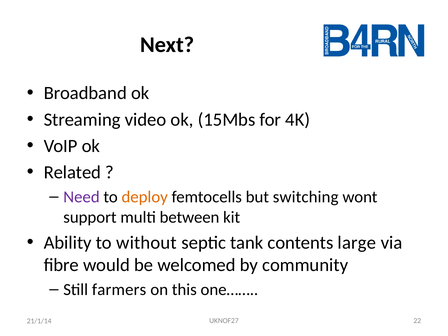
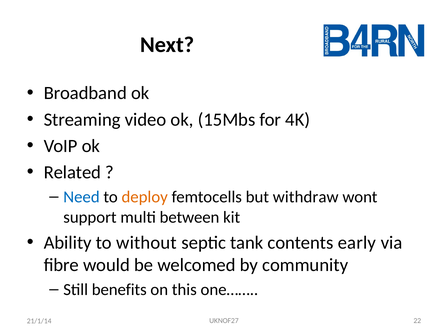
Need colour: purple -> blue (81, 197)
switching: switching -> withdraw (306, 197)
large: large -> early (357, 243)
farmers: farmers -> benefits (119, 290)
